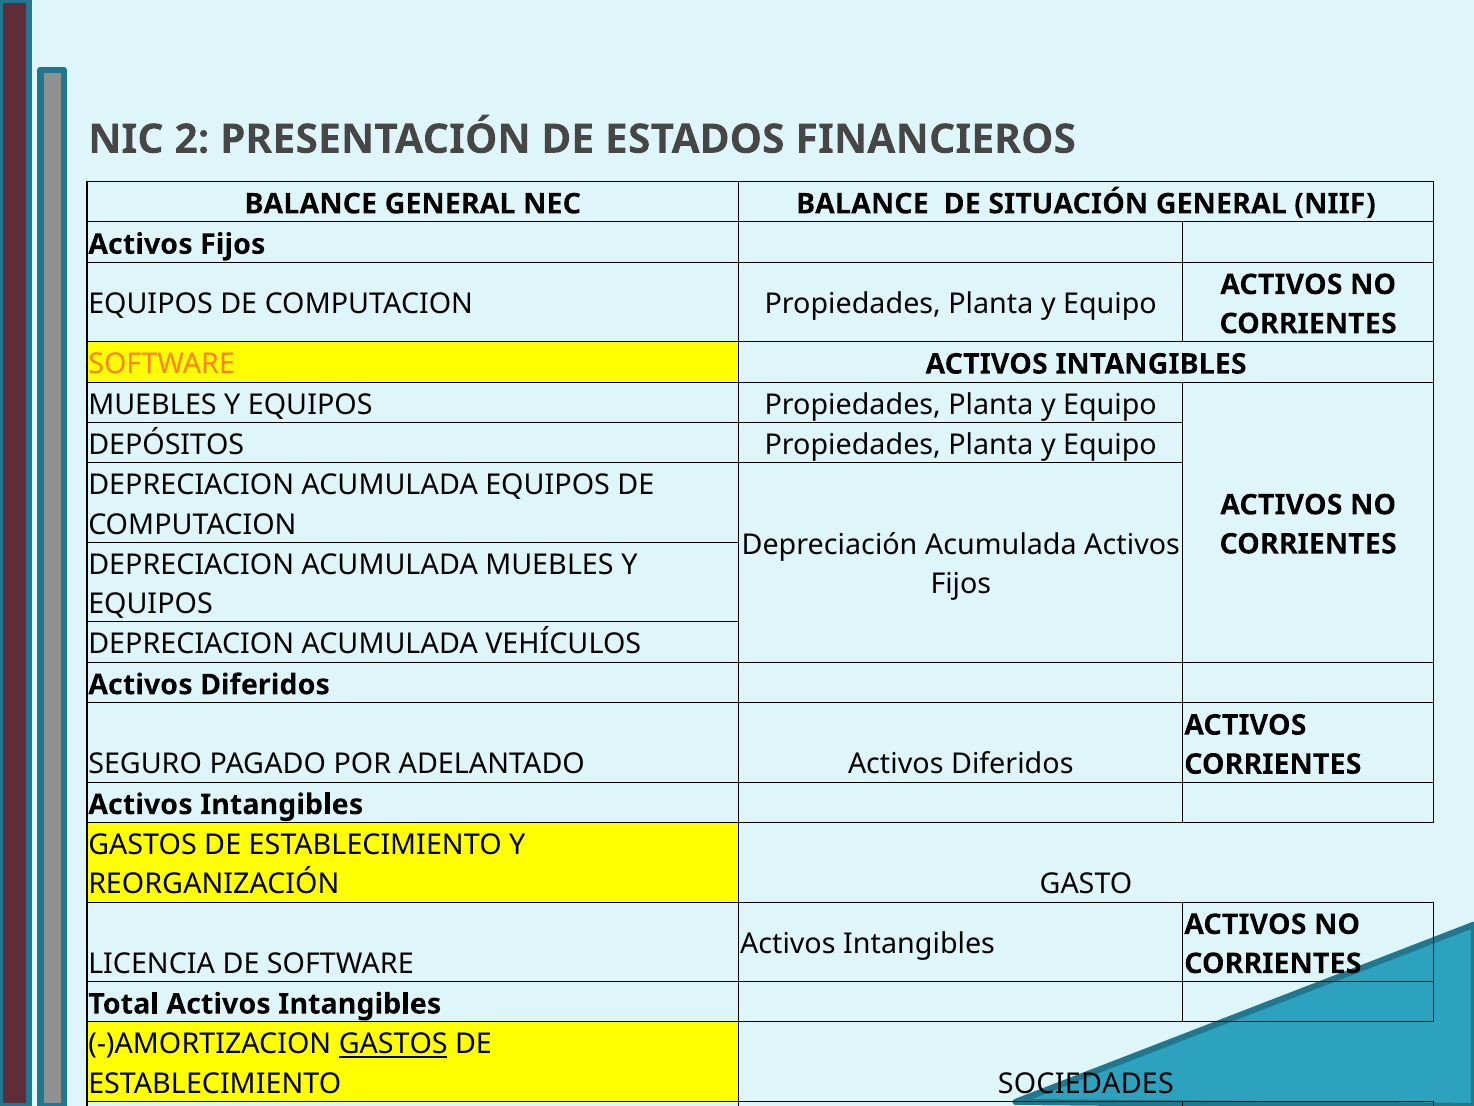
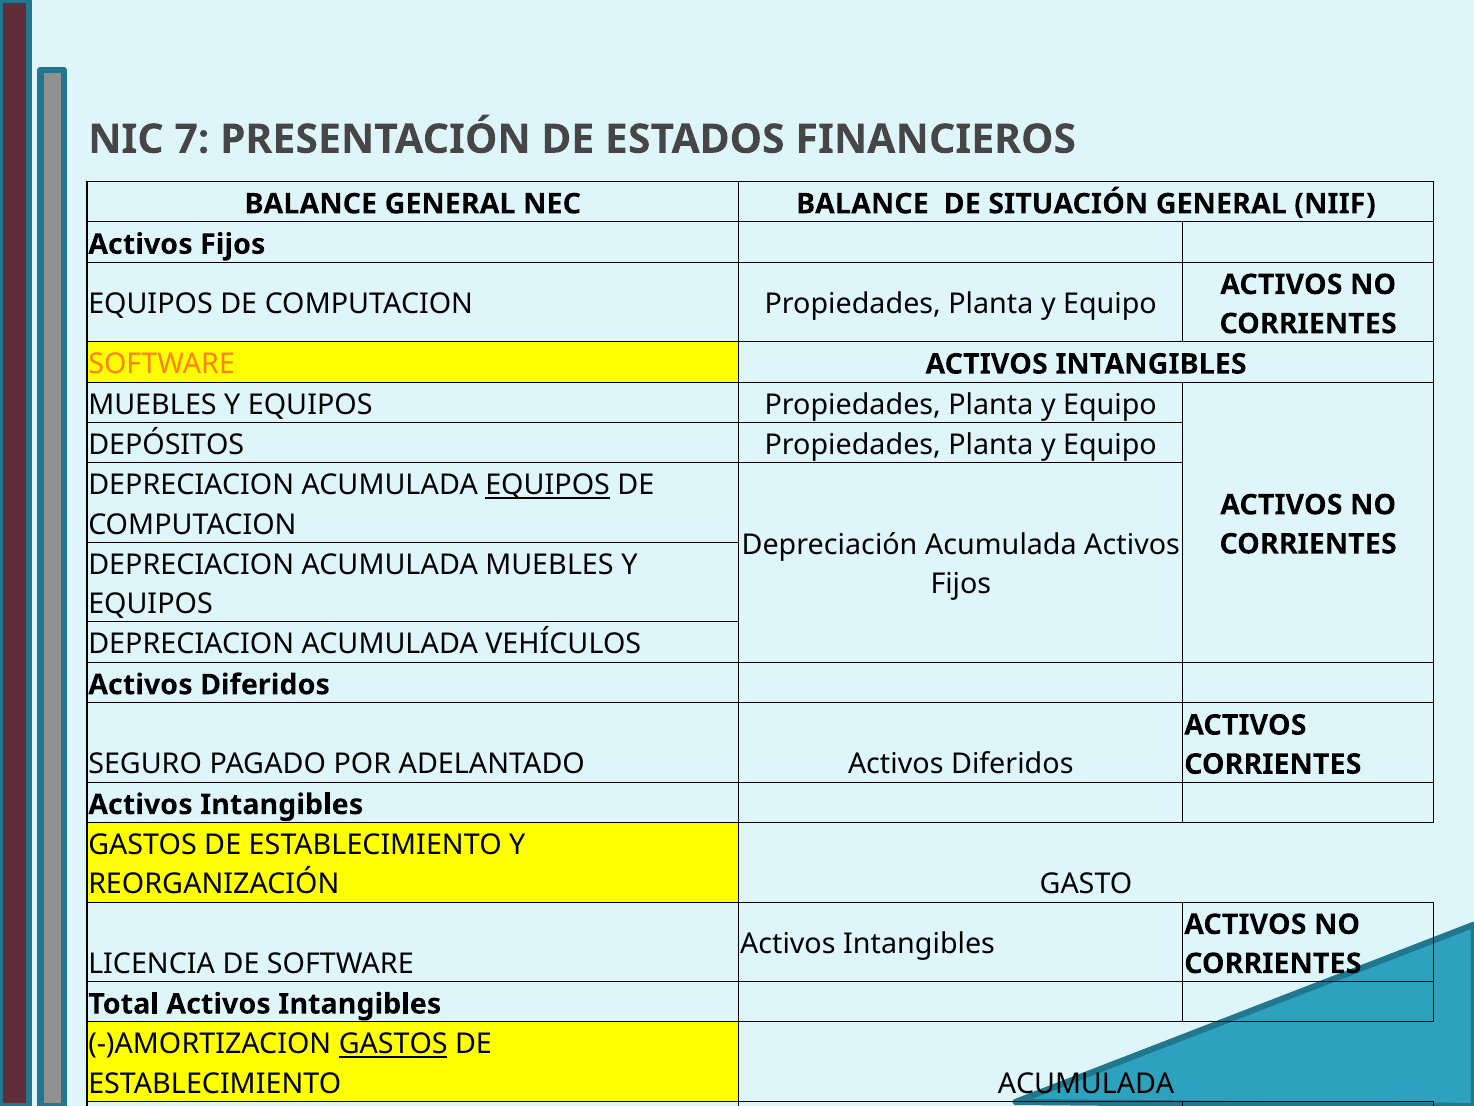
2: 2 -> 7 (192, 139)
EQUIPOS underline: none -> present (548, 485)
ESTABLECIMIENTO SOCIEDADES: SOCIEDADES -> ACUMULADA (1086, 1083)
